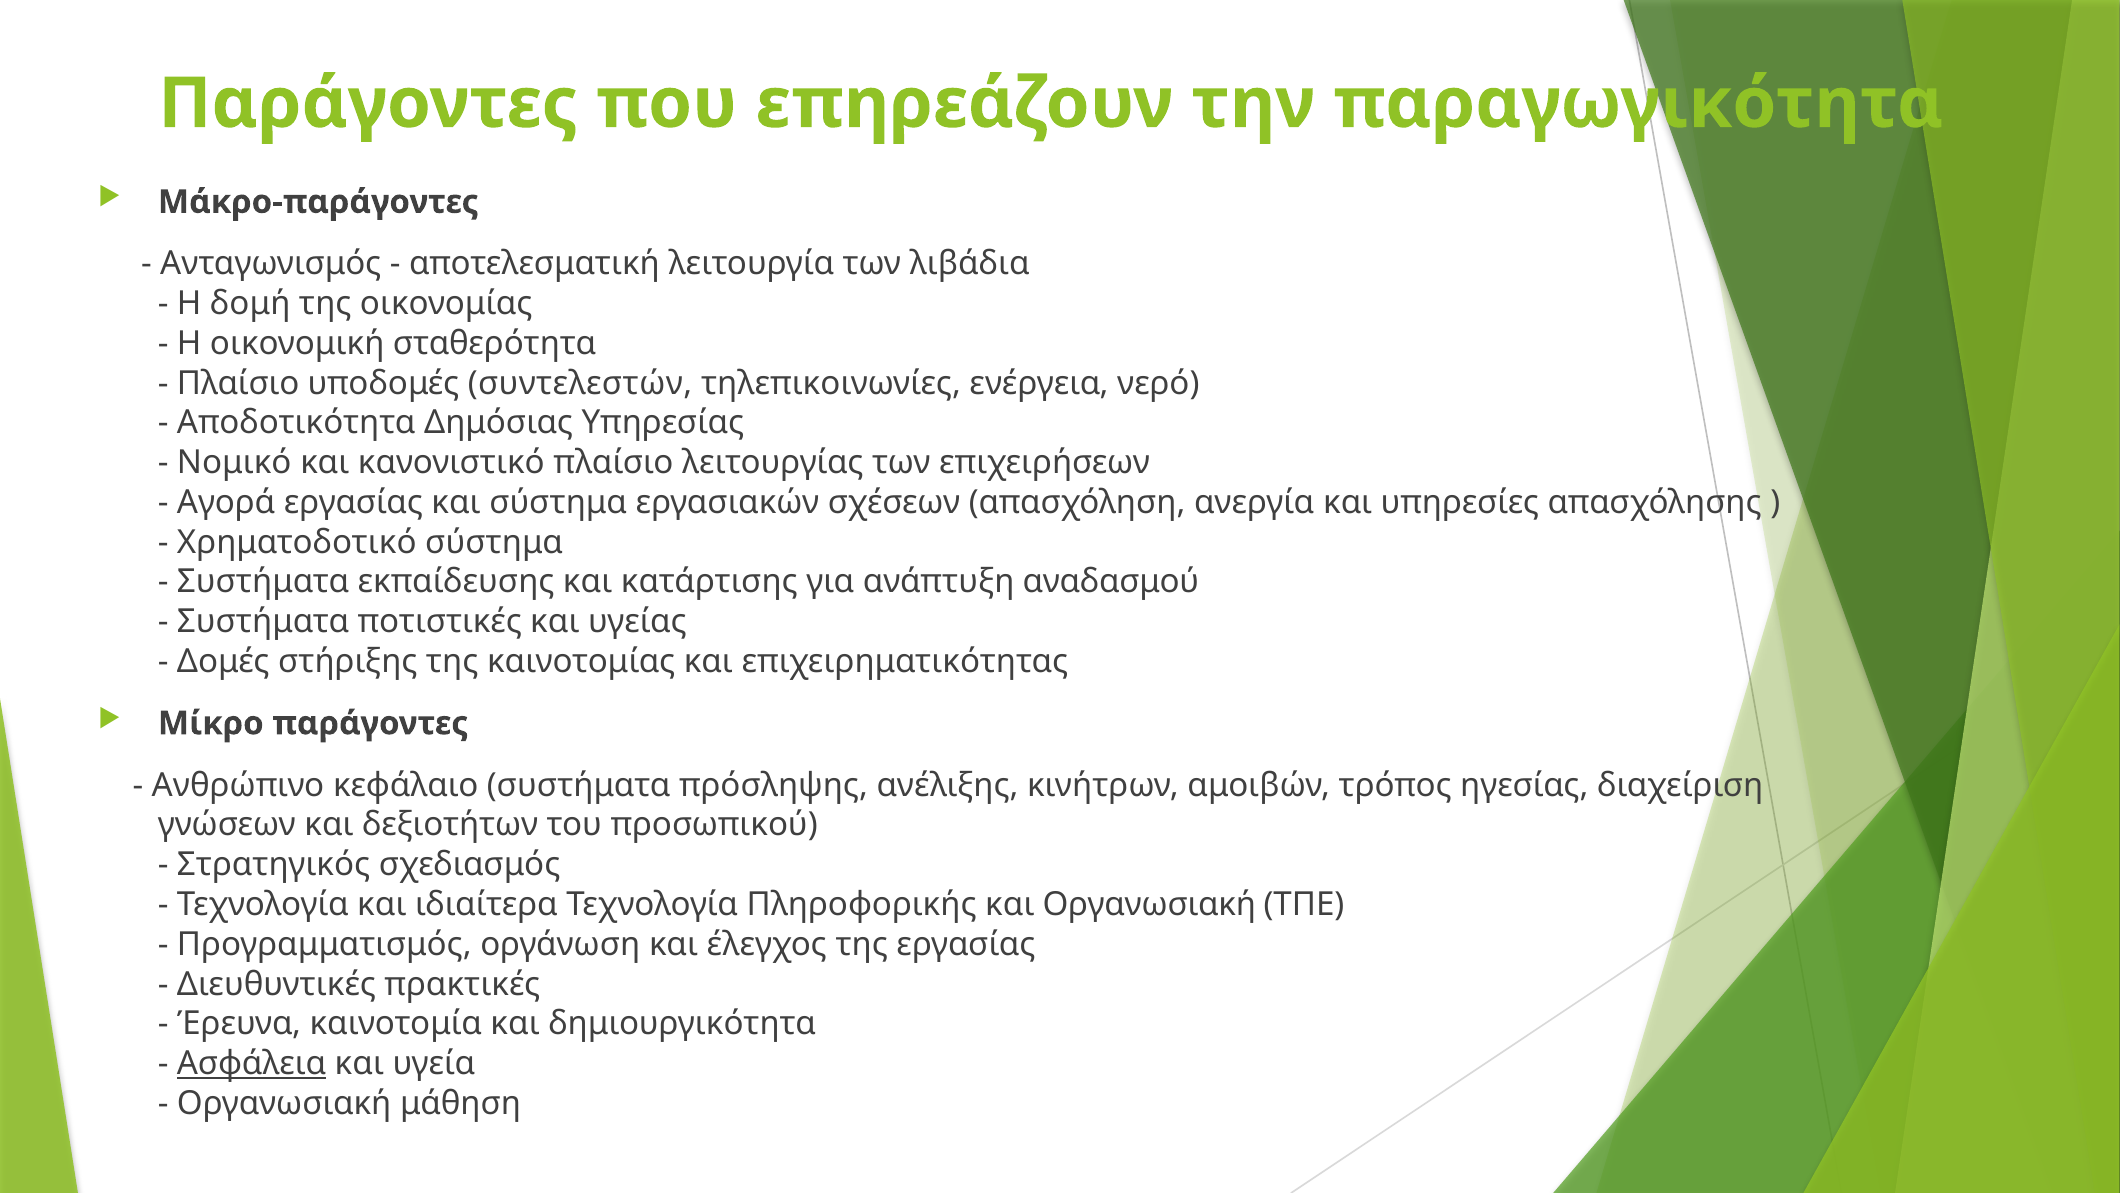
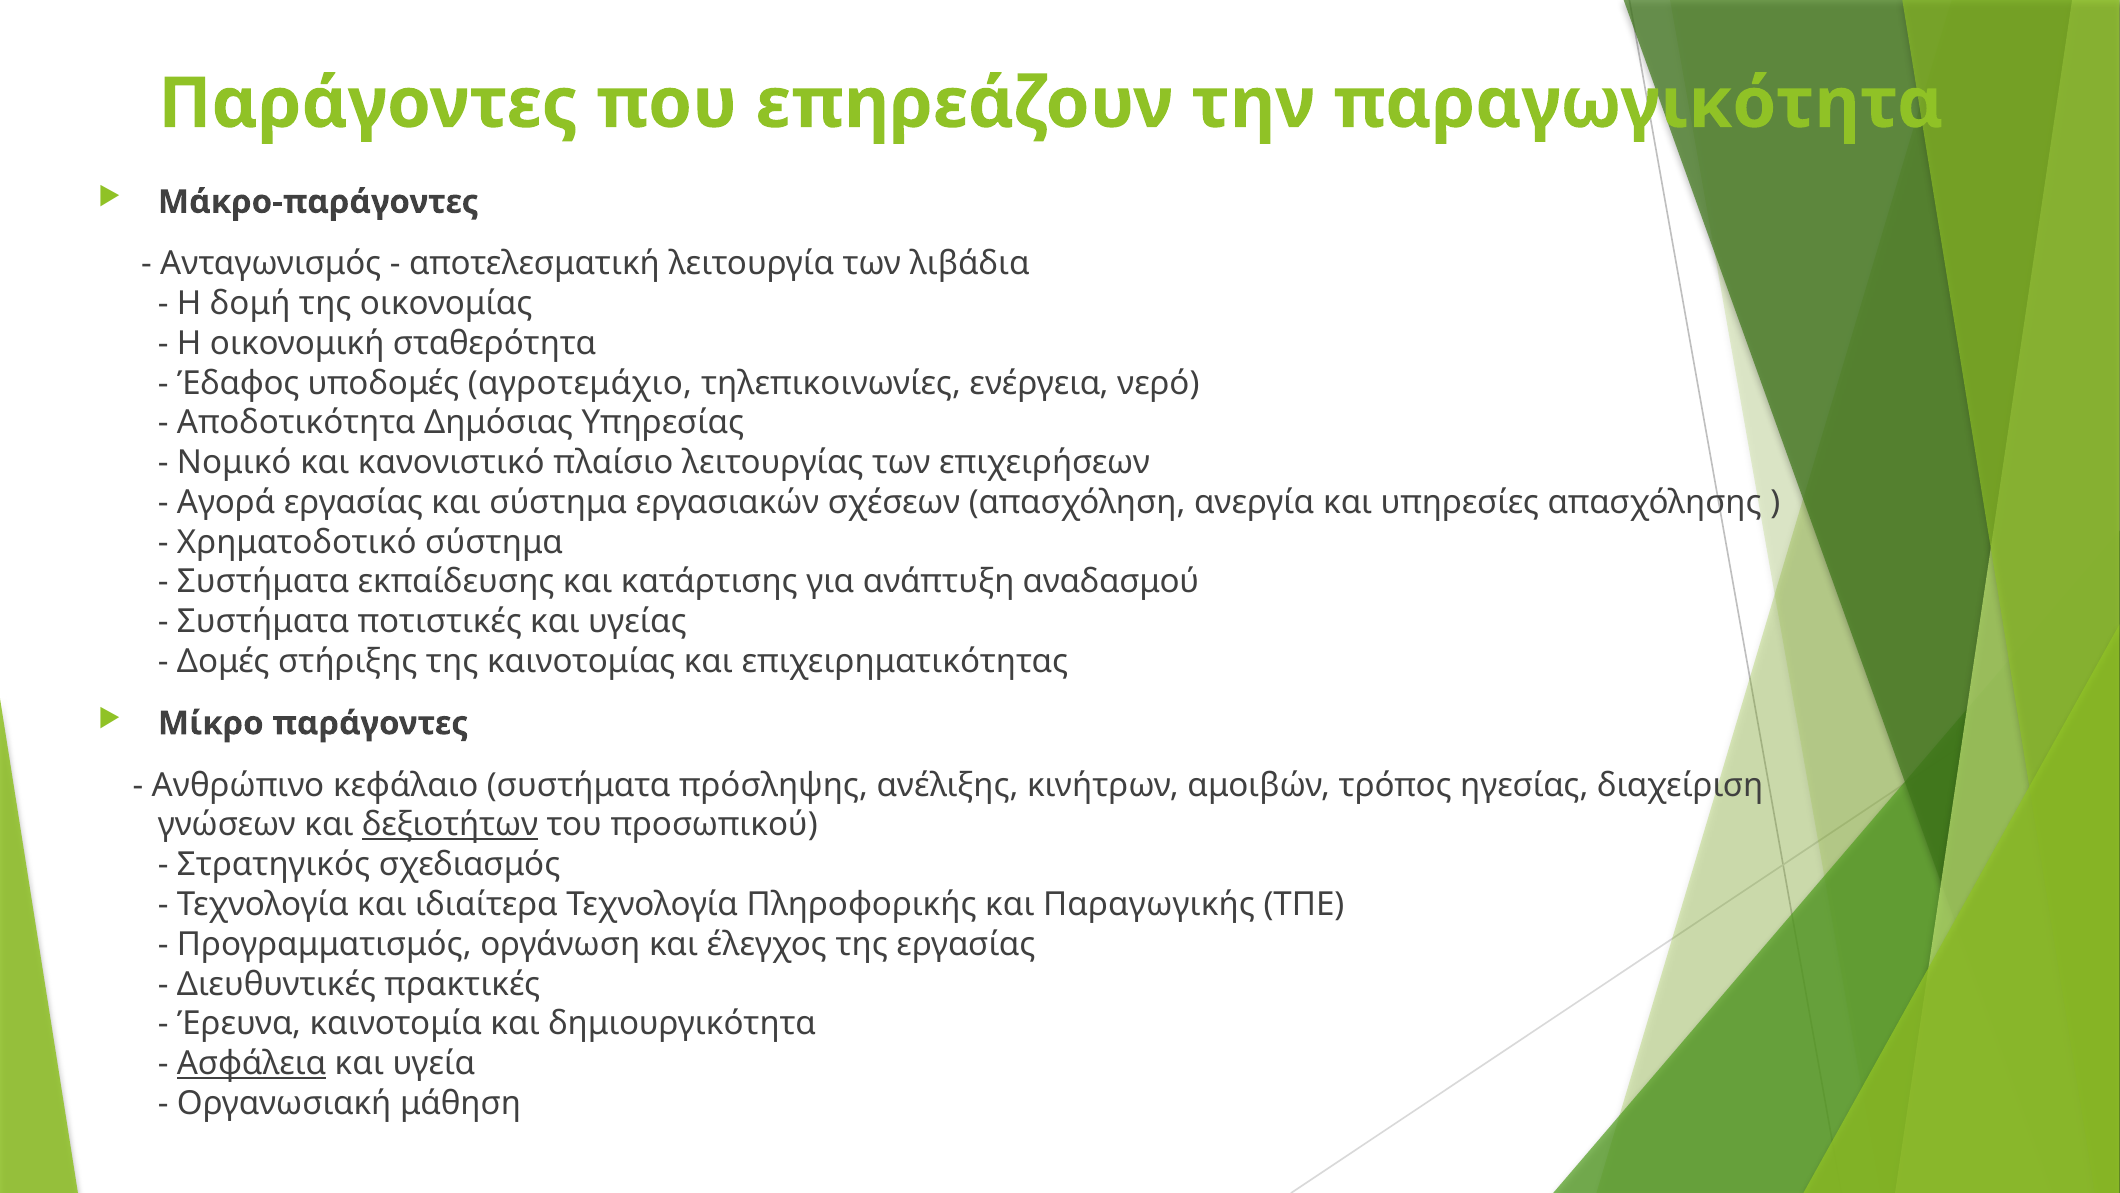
Πλαίσιο: Πλαίσιο -> Έδαφος (238, 383)
συντελεστών: συντελεστών -> αγροτεμάχιο (580, 383)
δεξιοτήτων underline: none -> present (450, 825)
και Οργανωσιακή: Οργανωσιακή -> Παραγωγικής (1149, 904)
